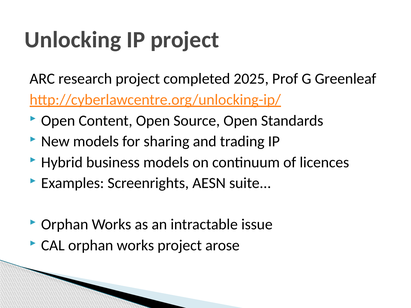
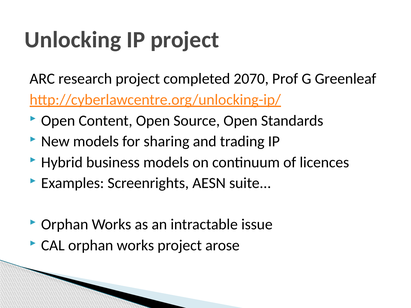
2025: 2025 -> 2070 (251, 79)
